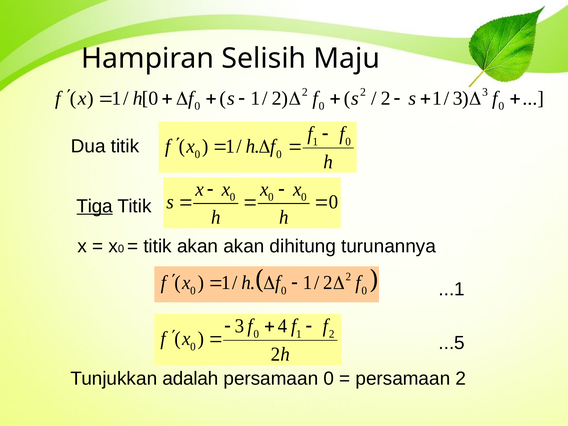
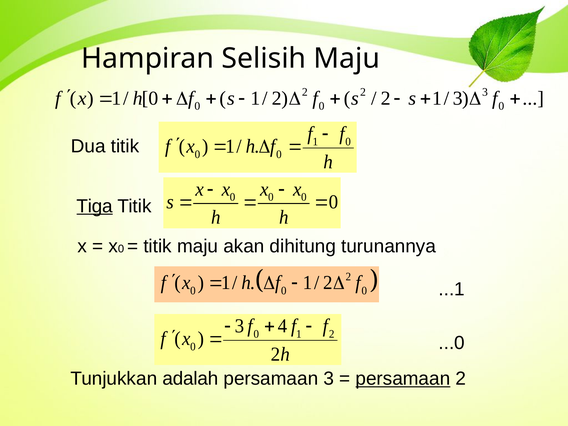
titik akan: akan -> maju (198, 246)
...5: ...5 -> ...0 (452, 343)
persamaan 0: 0 -> 3 (329, 379)
persamaan underline: none -> present (403, 379)
